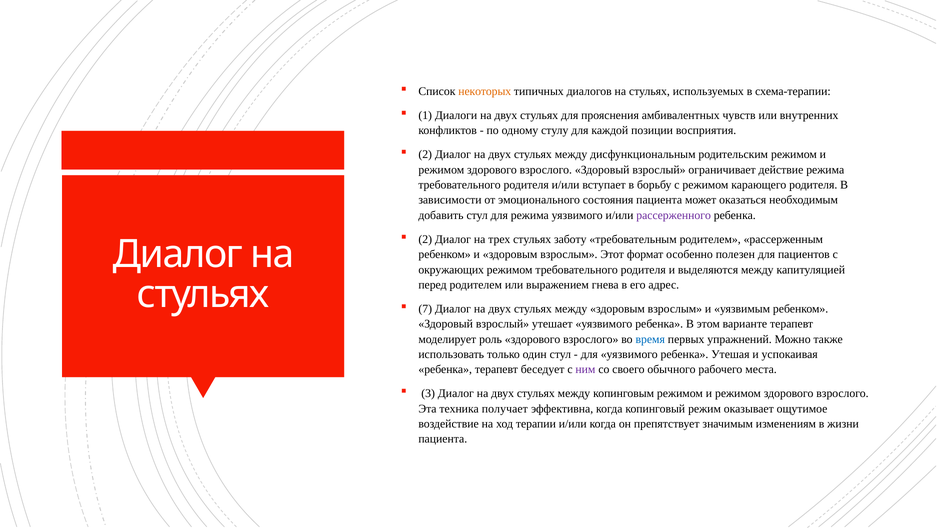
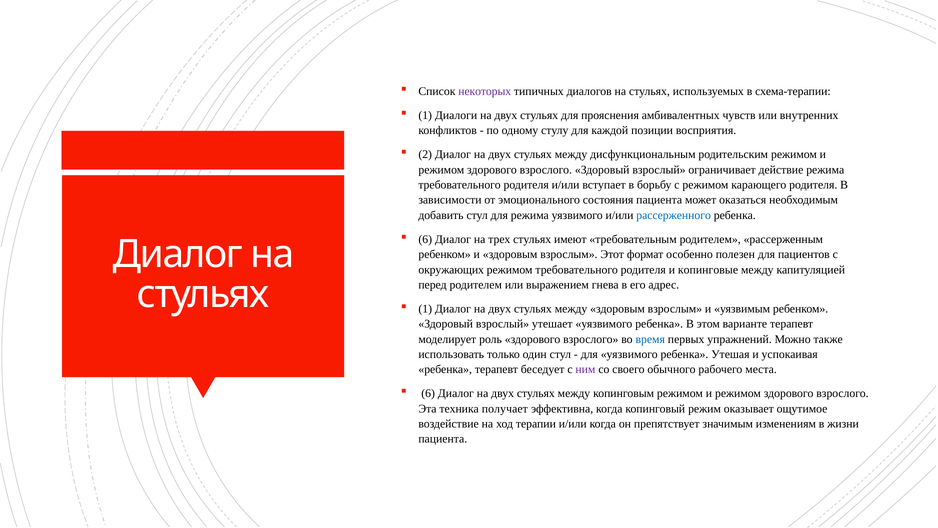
некоторых colour: orange -> purple (485, 91)
рассерженного colour: purple -> blue (674, 215)
2: 2 -> 6 (425, 239)
заботу: заботу -> имеют (570, 239)
выделяются: выделяются -> копинговые (708, 269)
7: 7 -> 1 (425, 309)
3: 3 -> 6 (428, 393)
